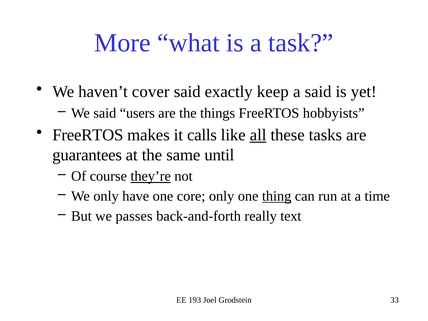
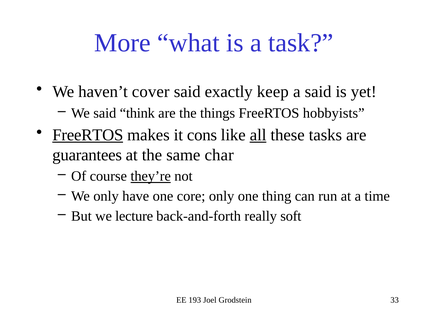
users: users -> think (137, 113)
FreeRTOS underline: none -> present (88, 135)
calls: calls -> cons (202, 135)
until: until -> char (219, 155)
thing underline: present -> none (277, 196)
passes: passes -> lecture (134, 216)
text: text -> soft (291, 216)
